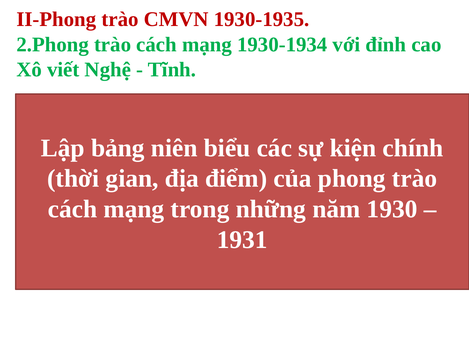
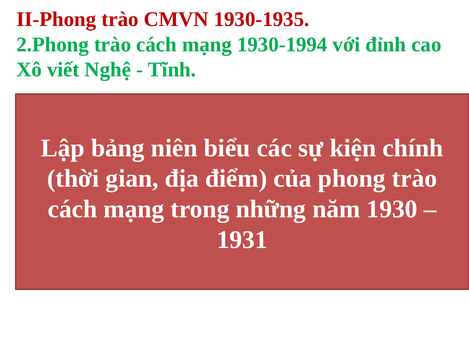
1930-1934: 1930-1934 -> 1930-1994 (282, 44)
